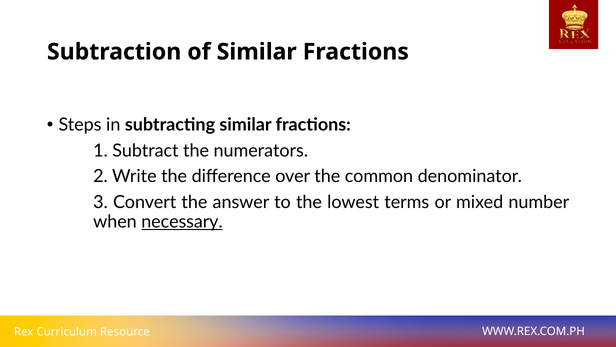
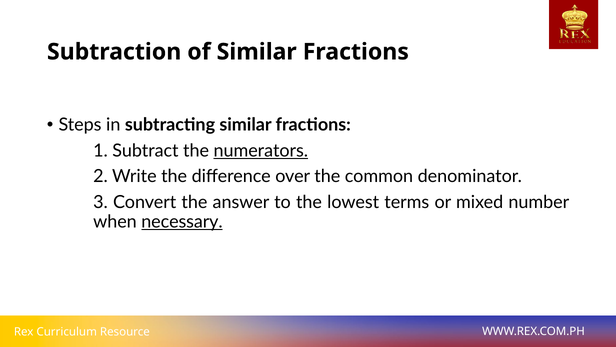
numerators underline: none -> present (261, 150)
